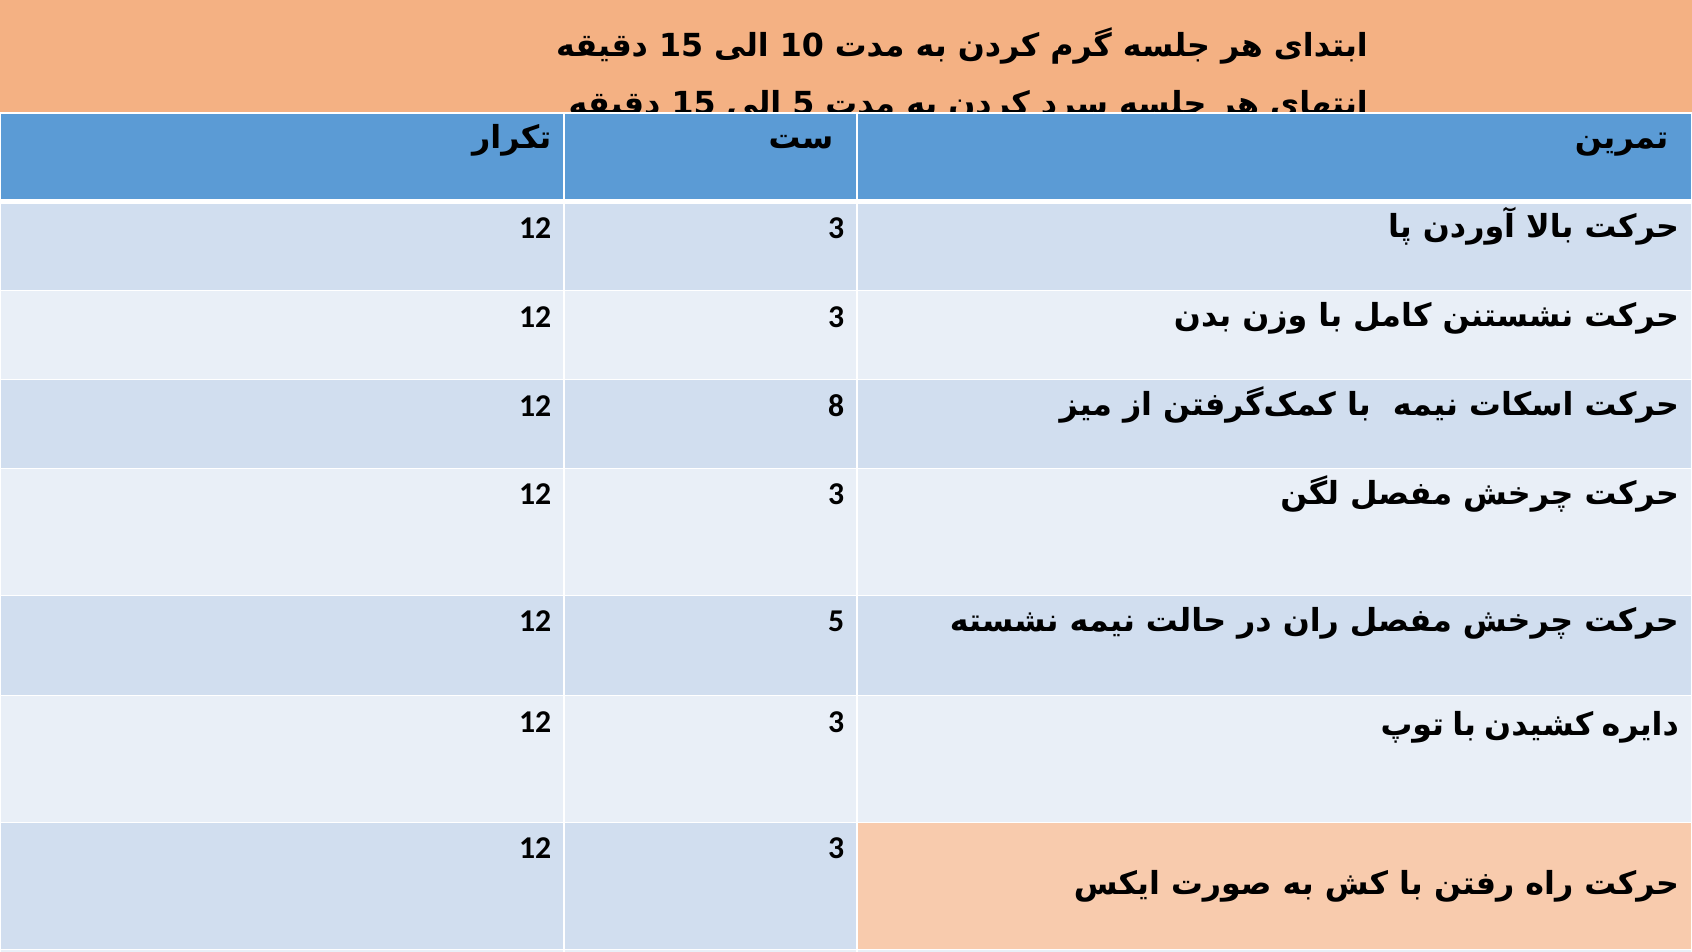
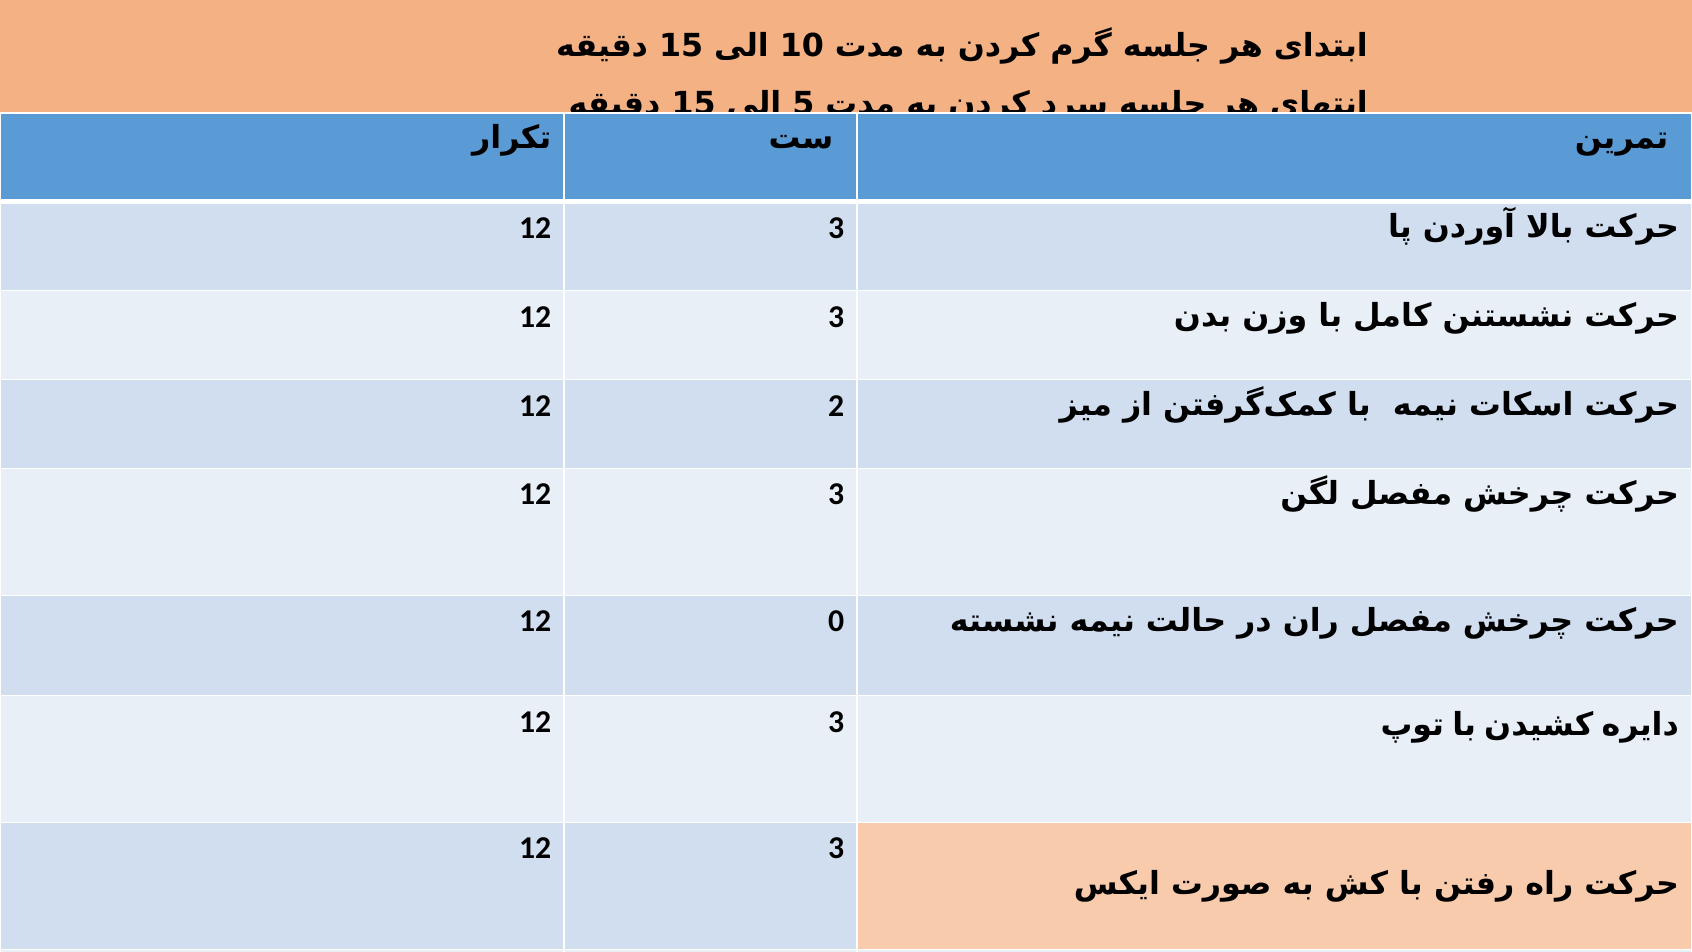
8: 8 -> 2 (836, 405)
12 5: 5 -> 0 (836, 621)
